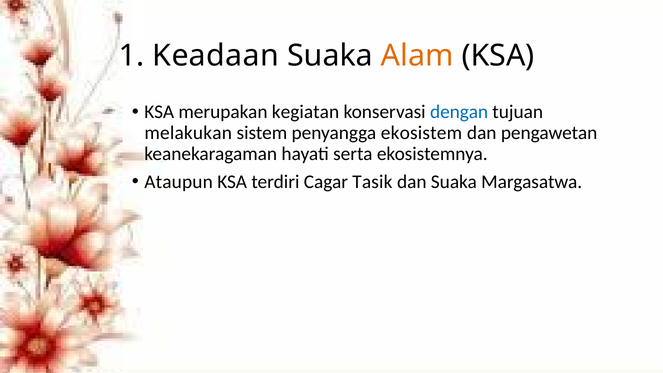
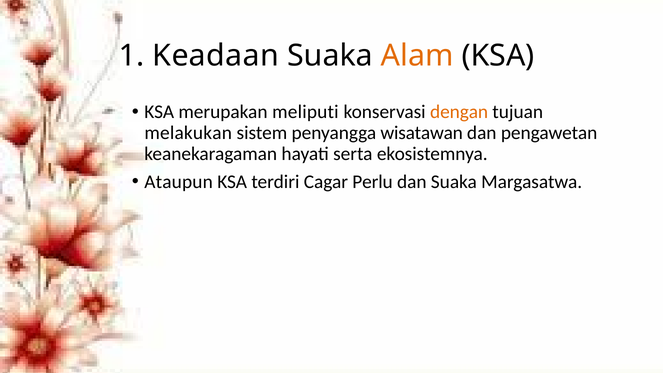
kegiatan: kegiatan -> meliputi (305, 112)
dengan colour: blue -> orange (459, 112)
ekosistem: ekosistem -> wisatawan (422, 133)
Tasik: Tasik -> Perlu (373, 182)
